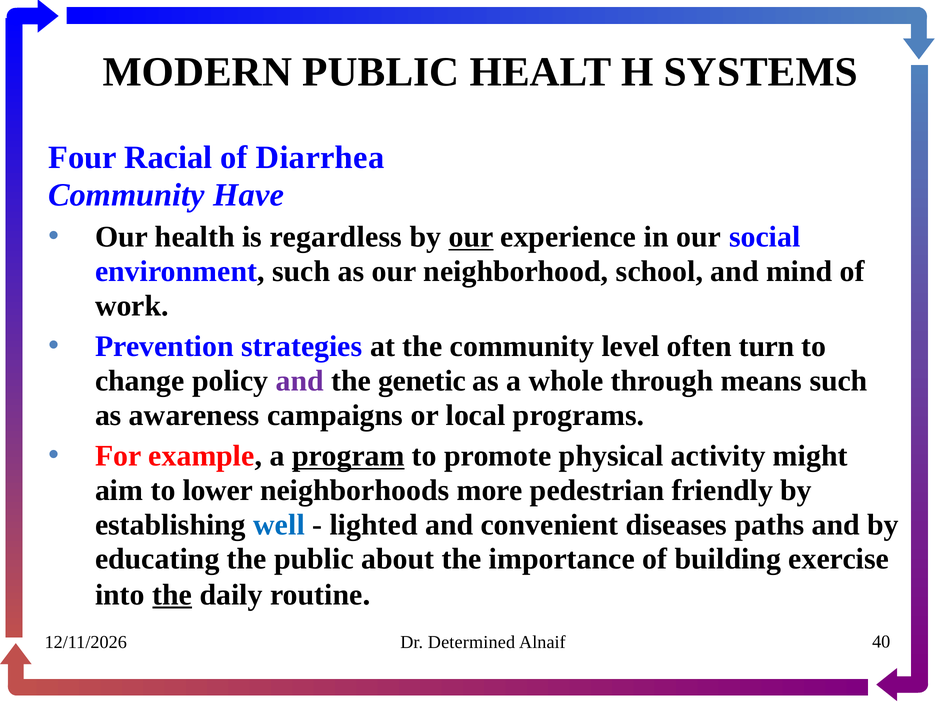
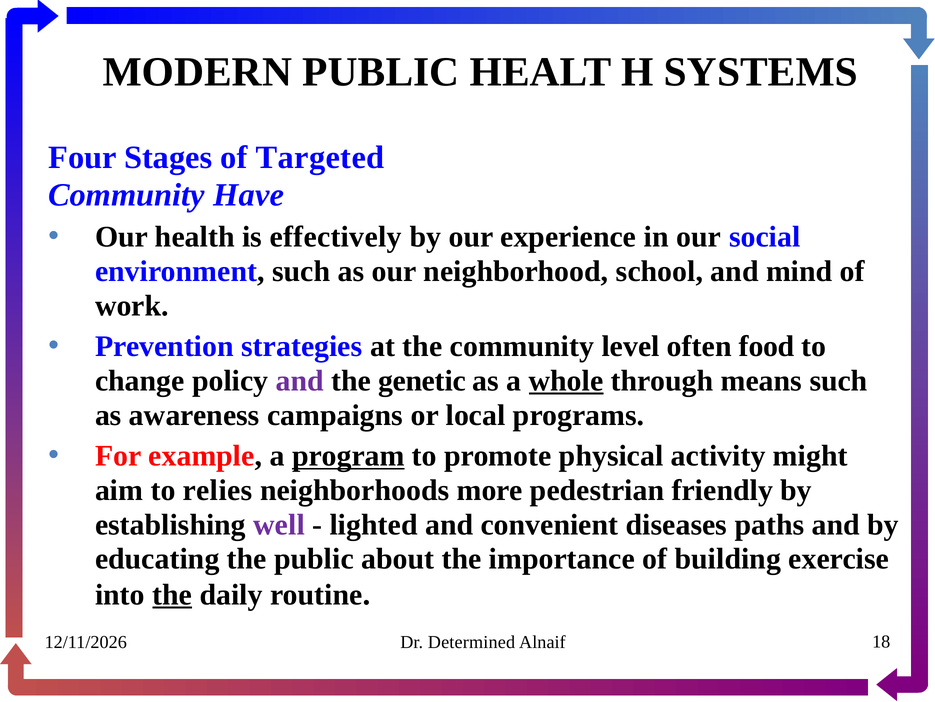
Racial: Racial -> Stages (168, 157)
Diarrhea: Diarrhea -> Targeted (320, 157)
regardless: regardless -> effectively (336, 237)
our underline: present -> none (471, 237)
turn: turn -> food (767, 346)
whole underline: none -> present (566, 380)
lower: lower -> relies (218, 490)
well colour: blue -> purple (279, 524)
40: 40 -> 18 (881, 641)
